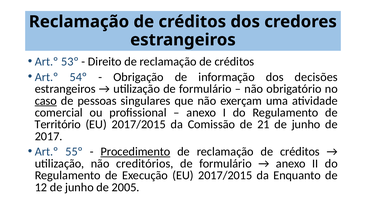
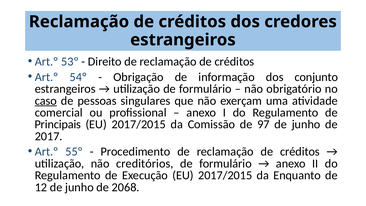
decisões: decisões -> conjunto (316, 77)
Território: Território -> Principais (58, 124)
21: 21 -> 97 (263, 124)
Procedimento underline: present -> none (135, 152)
2005: 2005 -> 2068 (126, 187)
